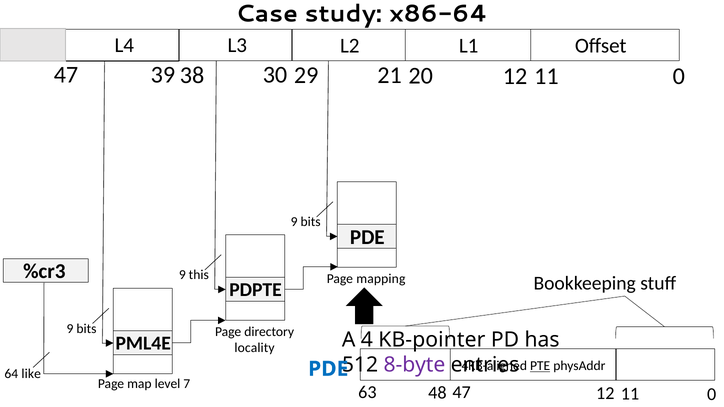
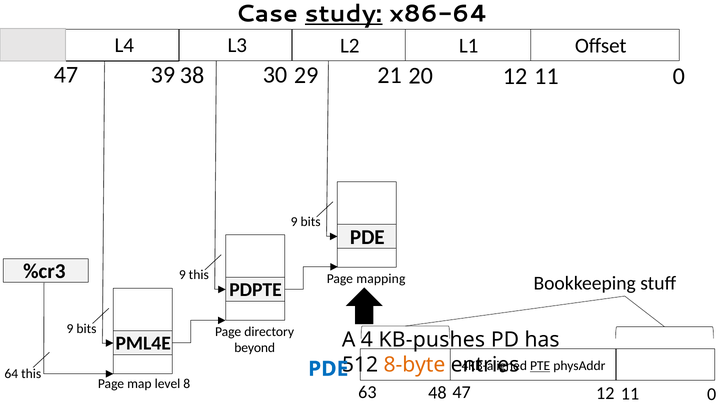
study underline: none -> present (344, 14)
KB-pointer: KB-pointer -> KB-pushes (432, 340)
locality: locality -> beyond (255, 348)
8-byte colour: purple -> orange (414, 365)
64 like: like -> this (31, 374)
7: 7 -> 8 (187, 384)
